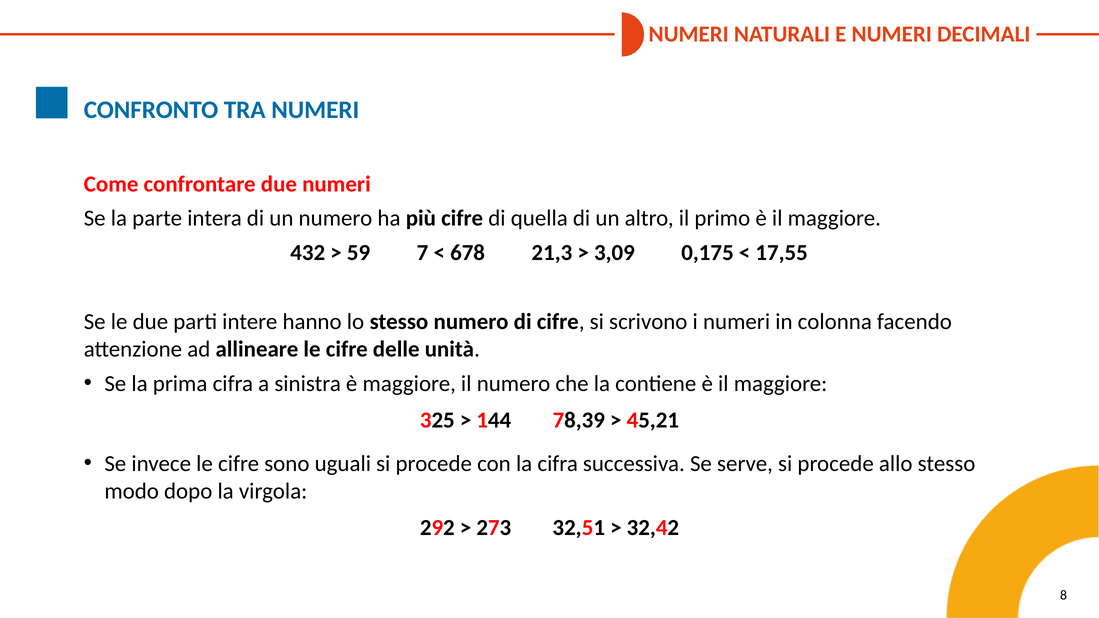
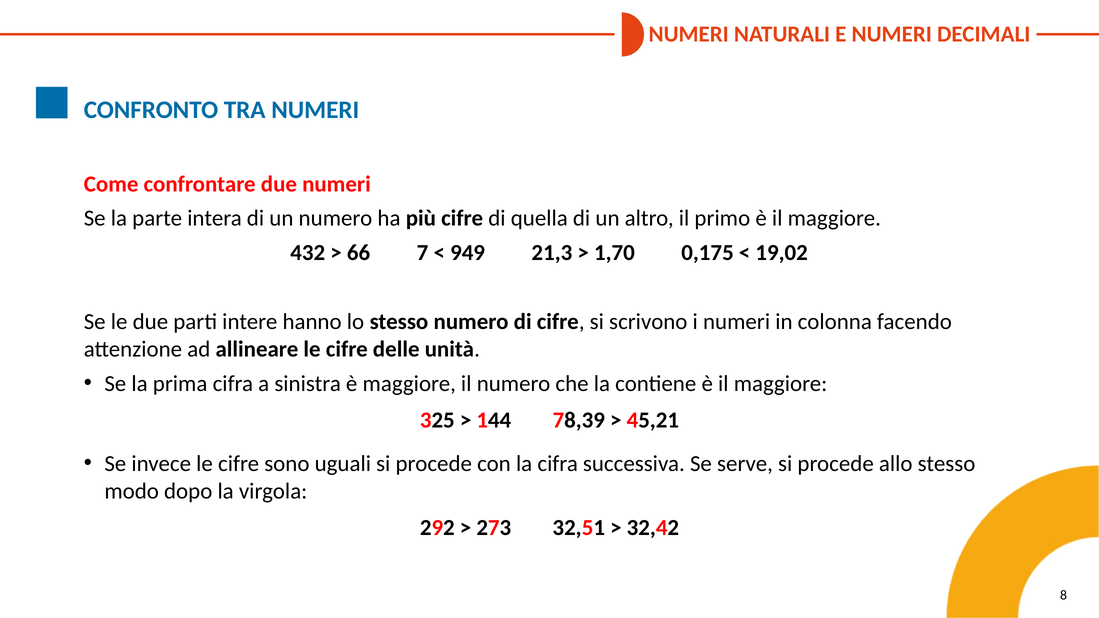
59: 59 -> 66 (359, 253)
678: 678 -> 949 (468, 253)
3,09: 3,09 -> 1,70 (614, 253)
17,55: 17,55 -> 19,02 (782, 253)
